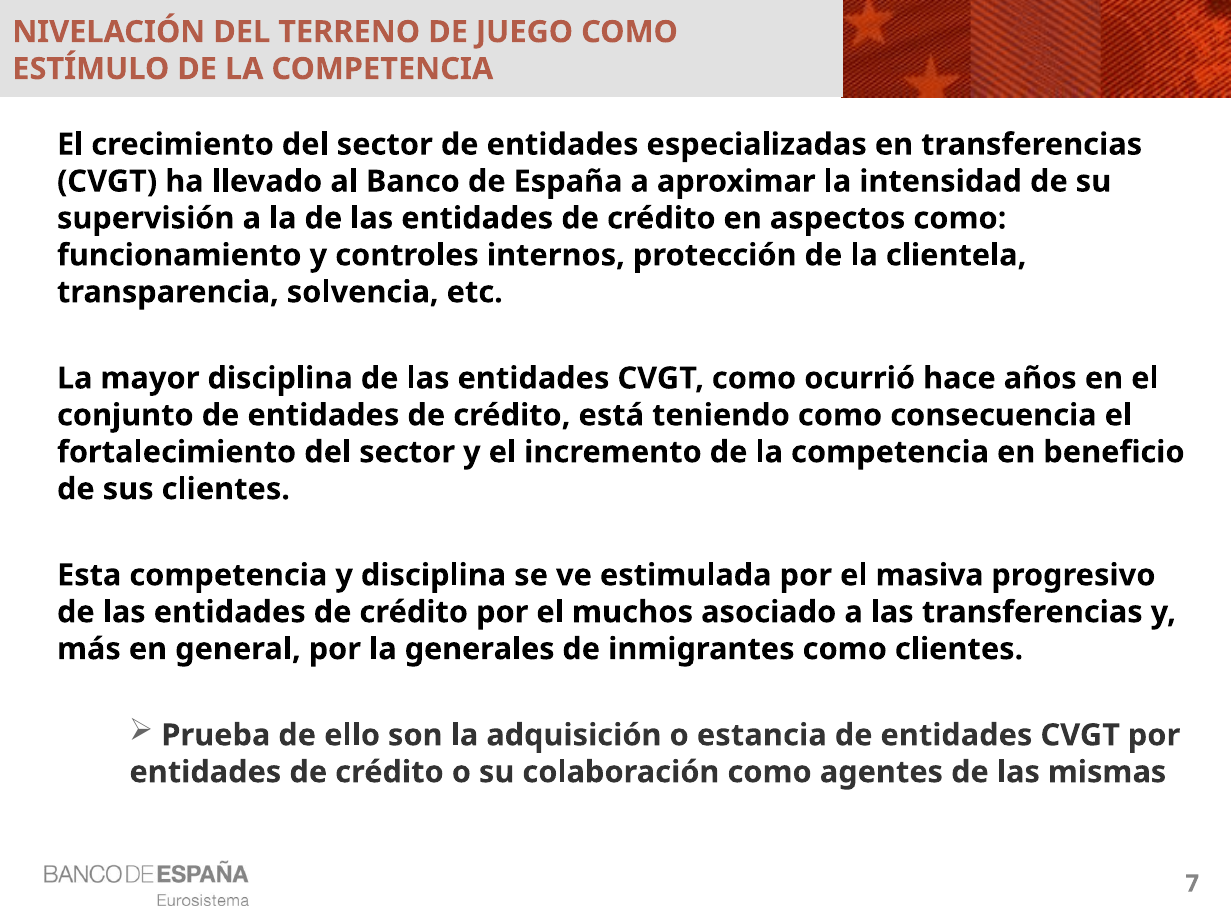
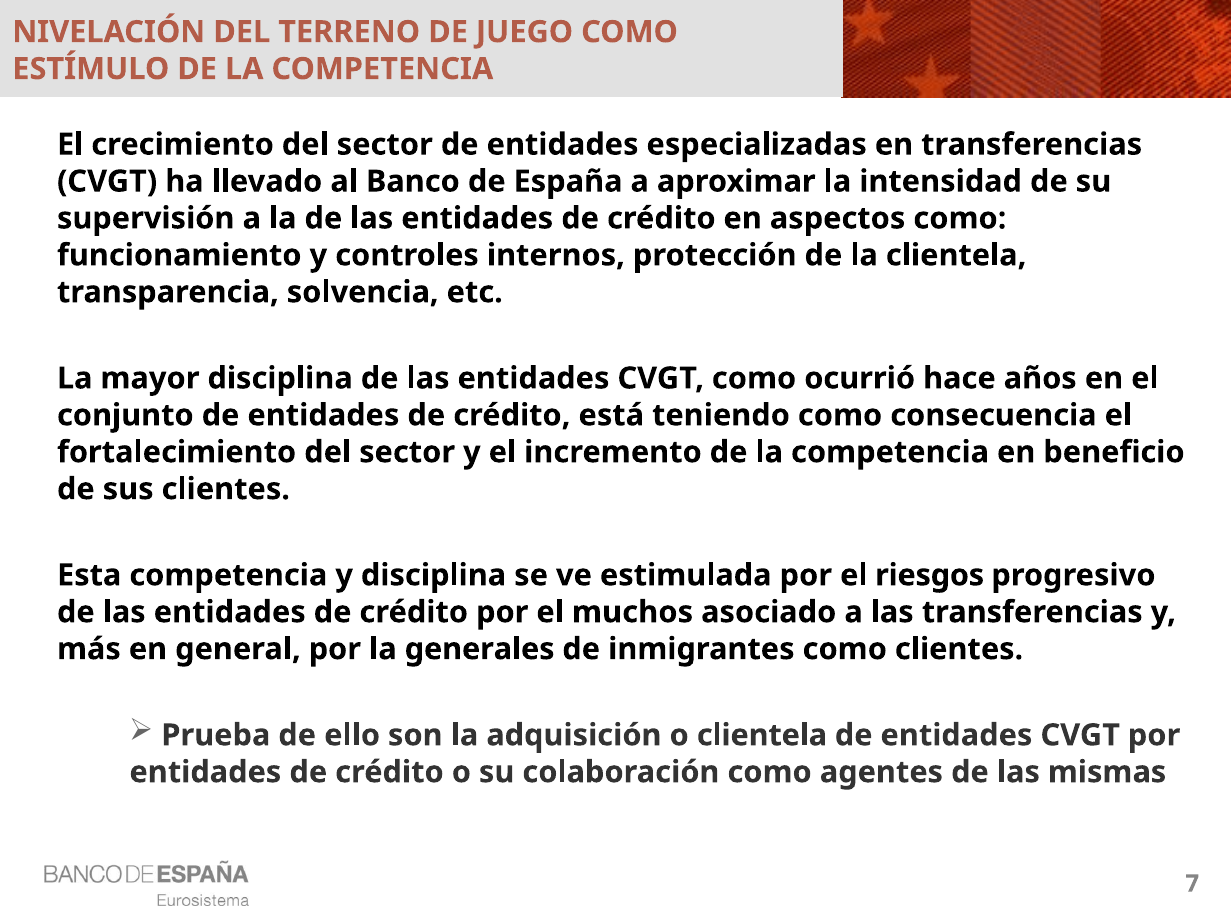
masiva: masiva -> riesgos (930, 575)
o estancia: estancia -> clientela (762, 735)
